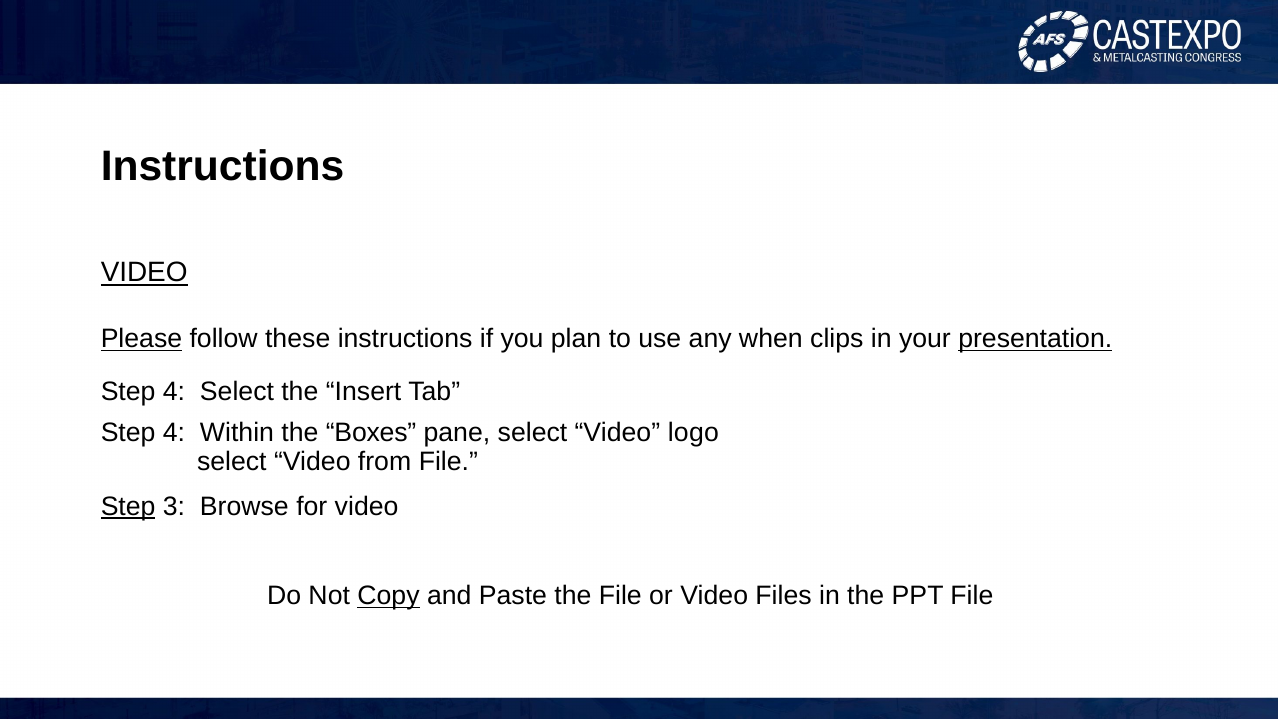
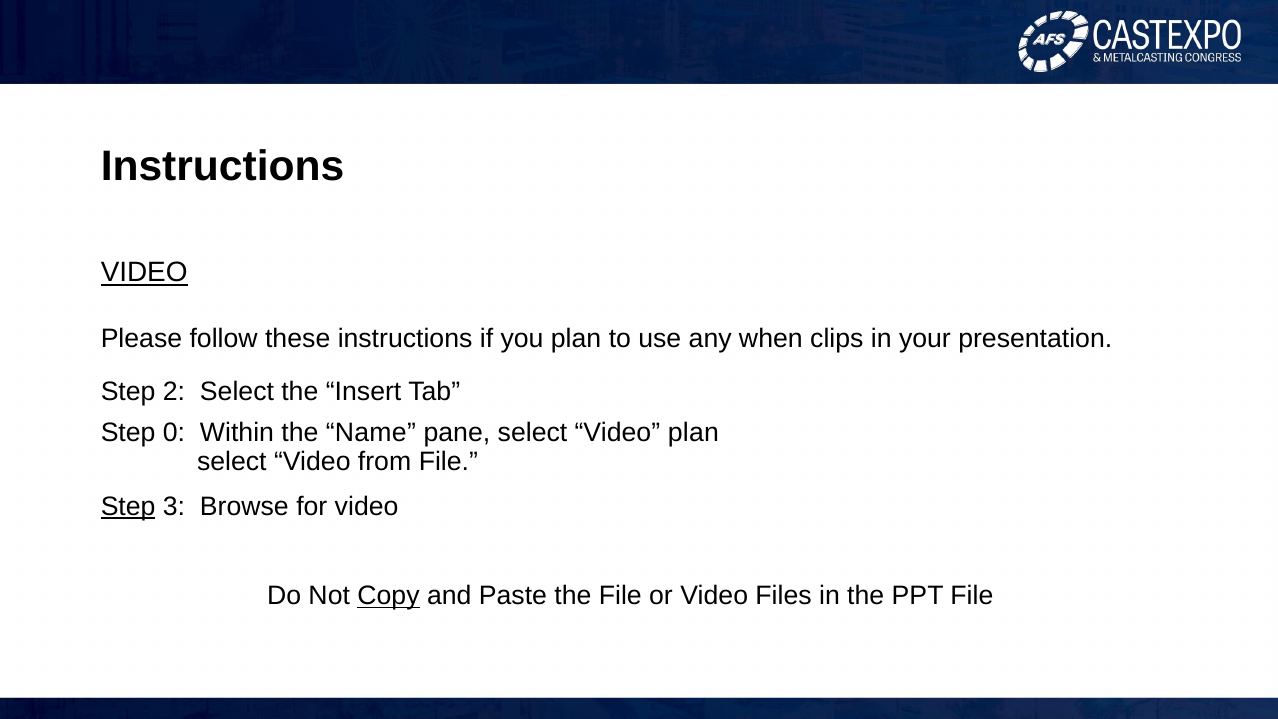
Please underline: present -> none (141, 339)
presentation underline: present -> none (1035, 339)
4: 4 -> 2 (174, 391)
4: 4 -> 0 (174, 433)
Boxes: Boxes -> Name (371, 433)
Video logo: logo -> plan (693, 433)
